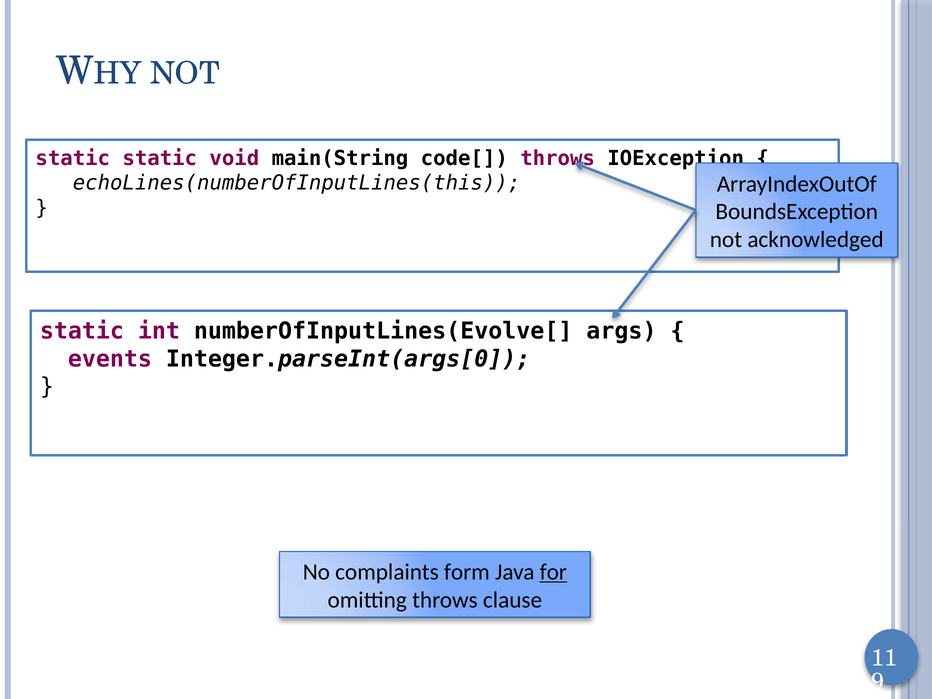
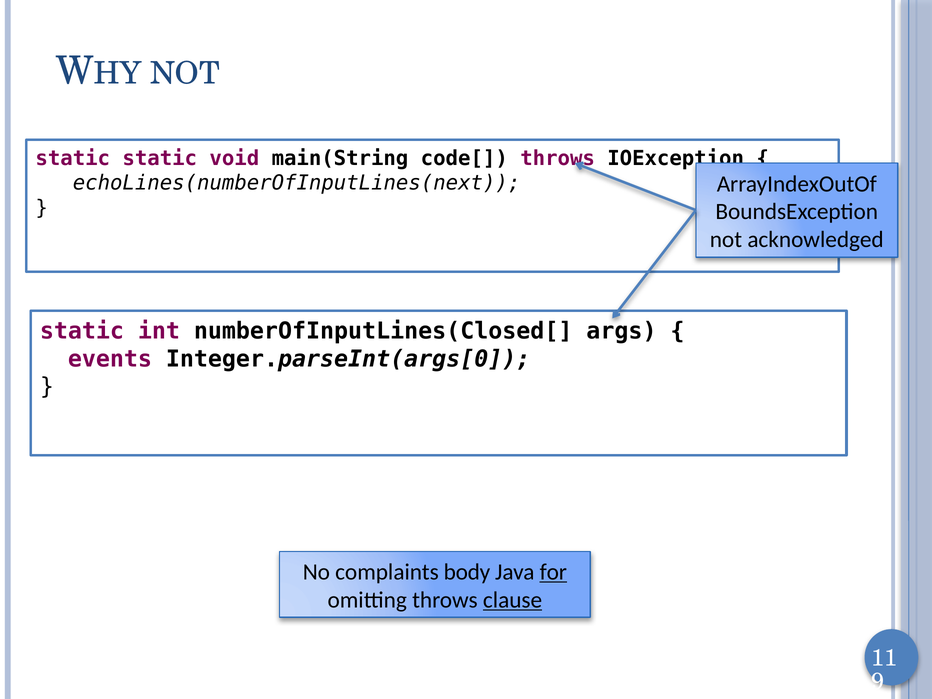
echoLines(numberOfInputLines(this: echoLines(numberOfInputLines(this -> echoLines(numberOfInputLines(next (297, 183)
numberOfInputLines(Evolve[: numberOfInputLines(Evolve[ -> numberOfInputLines(Closed[ (383, 331)
form: form -> body (467, 572)
clause underline: none -> present (513, 600)
